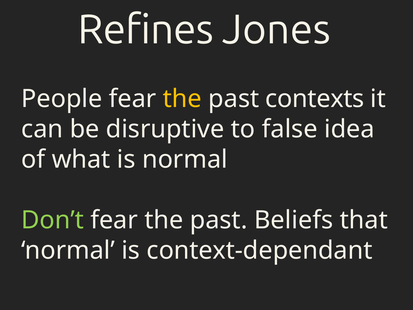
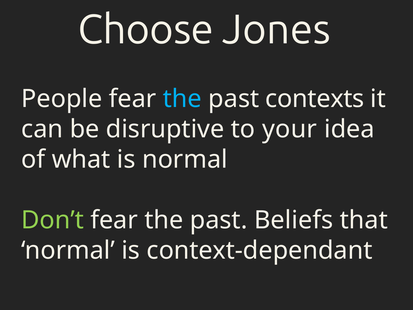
Refines: Refines -> Choose (146, 30)
the colour: yellow -> light blue (182, 99)
false: false -> your (290, 129)
